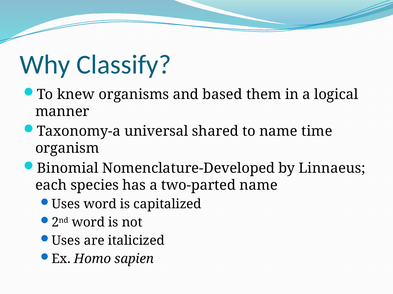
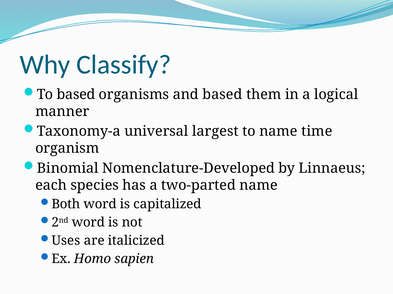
To knew: knew -> based (76, 95)
shared: shared -> largest (215, 132)
Uses: Uses -> Both (66, 205)
